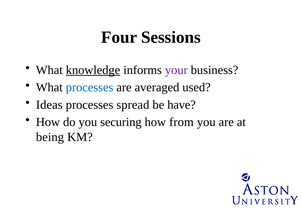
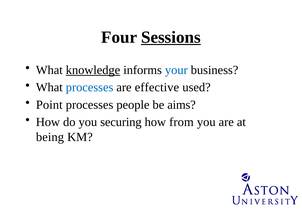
Sessions underline: none -> present (171, 37)
your colour: purple -> blue (176, 70)
averaged: averaged -> effective (157, 87)
Ideas: Ideas -> Point (49, 105)
spread: spread -> people (133, 105)
have: have -> aims (182, 105)
